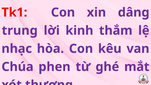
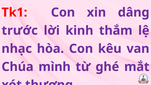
trung: trung -> trước (20, 31)
phen: phen -> mình (55, 67)
